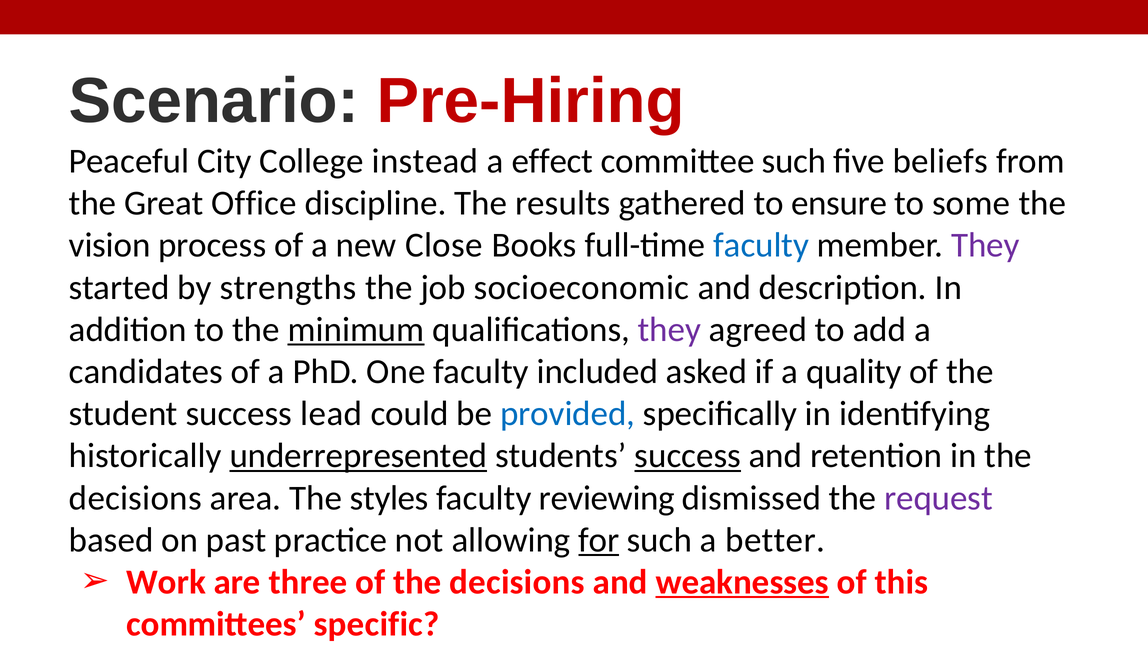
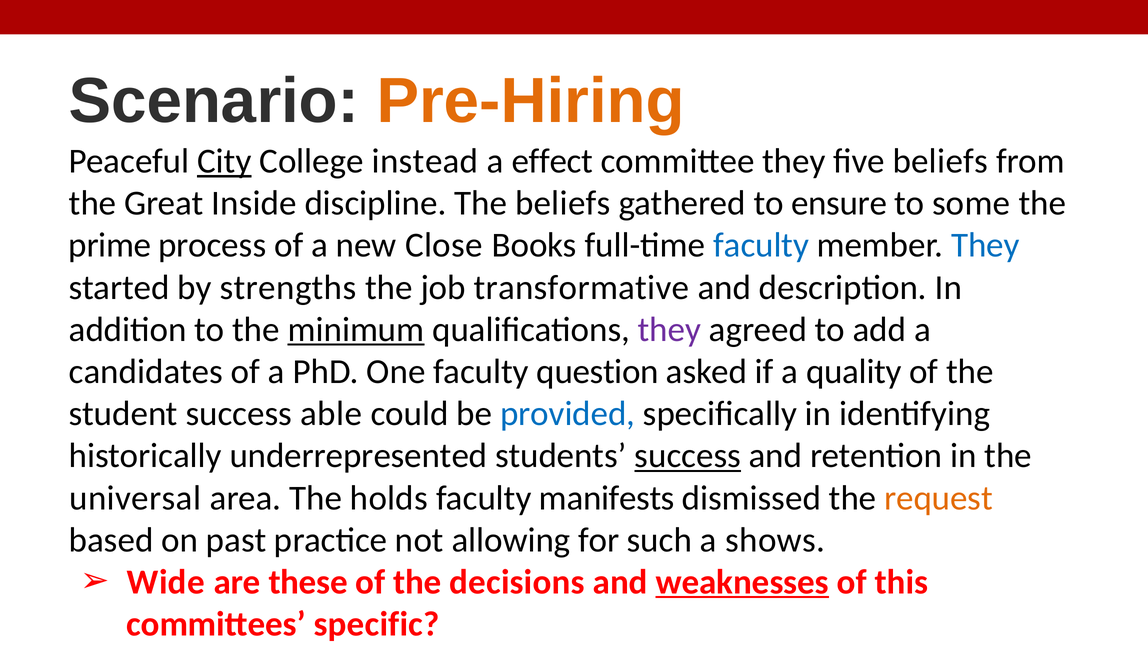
Pre-Hiring colour: red -> orange (531, 101)
City underline: none -> present (224, 161)
committee such: such -> they (794, 161)
Office: Office -> Inside (254, 203)
The results: results -> beliefs (563, 203)
vision: vision -> prime (110, 245)
They colour: purple -> blue (985, 245)
socioeconomic: socioeconomic -> transformative (581, 287)
included: included -> question (598, 372)
lead: lead -> able (331, 414)
underrepresented underline: present -> none (358, 456)
decisions: decisions -> universal (135, 498)
styles: styles -> holds (389, 498)
reviewing: reviewing -> manifests (607, 498)
request colour: purple -> orange (938, 498)
for underline: present -> none (599, 540)
better: better -> shows (775, 540)
Work: Work -> Wide (166, 582)
three: three -> these (308, 582)
